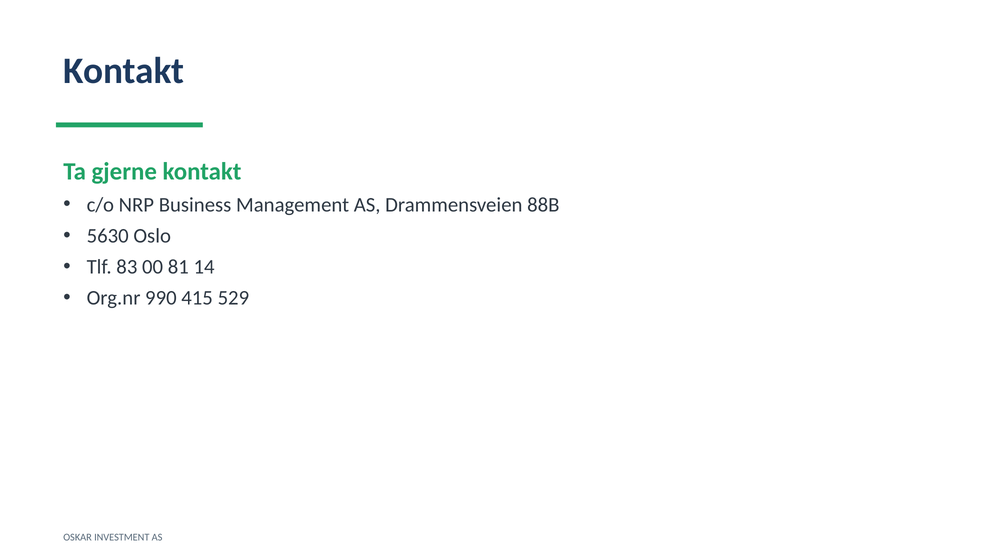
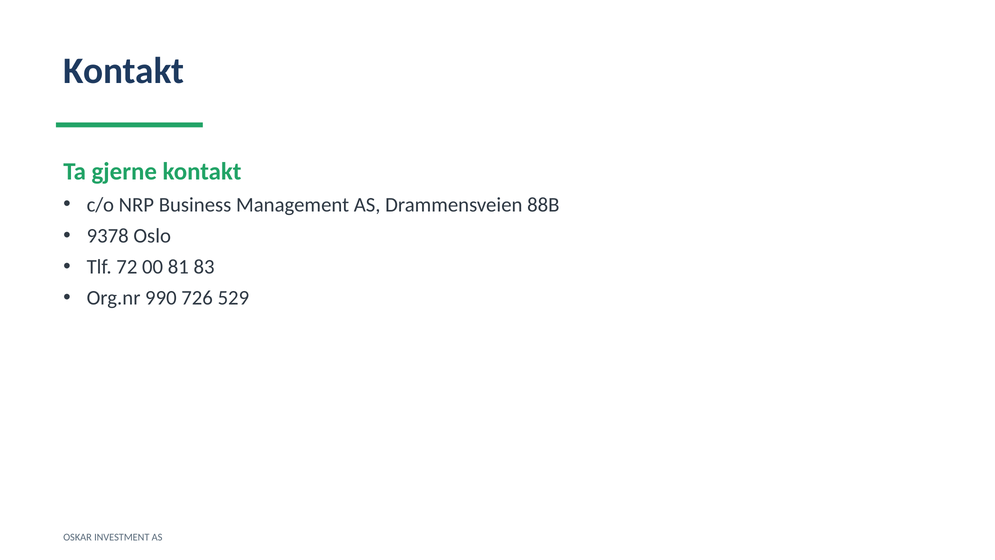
5630: 5630 -> 9378 (108, 236)
83: 83 -> 72 (127, 267)
14: 14 -> 83 (204, 267)
415: 415 -> 726 (197, 298)
